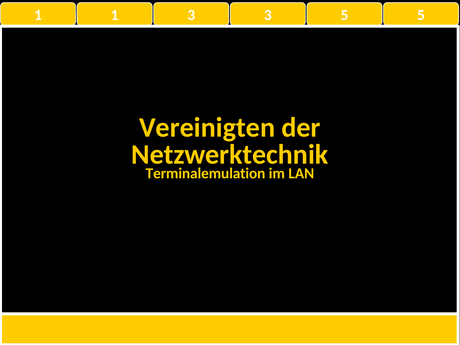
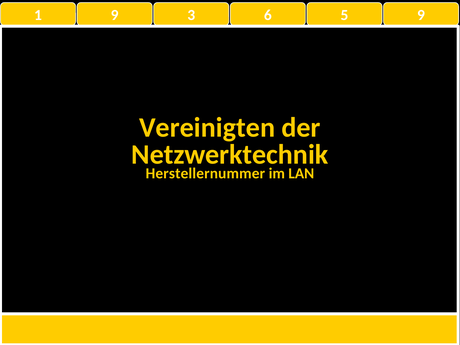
1 1: 1 -> 9 (115, 15)
3 3: 3 -> 6 (268, 15)
5 5: 5 -> 9 (421, 15)
Terminalemulation: Terminalemulation -> Herstellernummer (205, 173)
